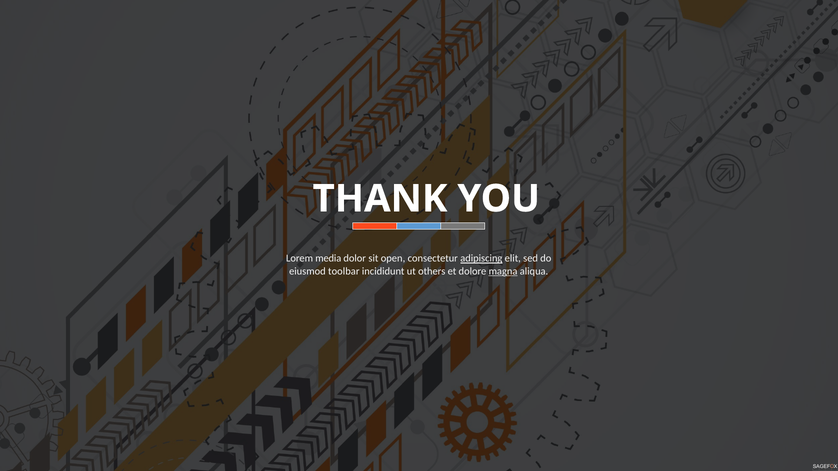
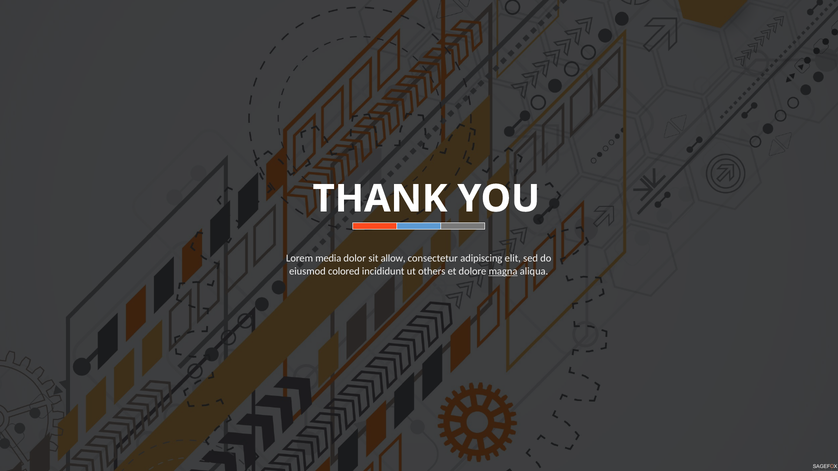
open: open -> allow (393, 259)
adipiscing underline: present -> none (481, 259)
toolbar: toolbar -> colored (344, 271)
